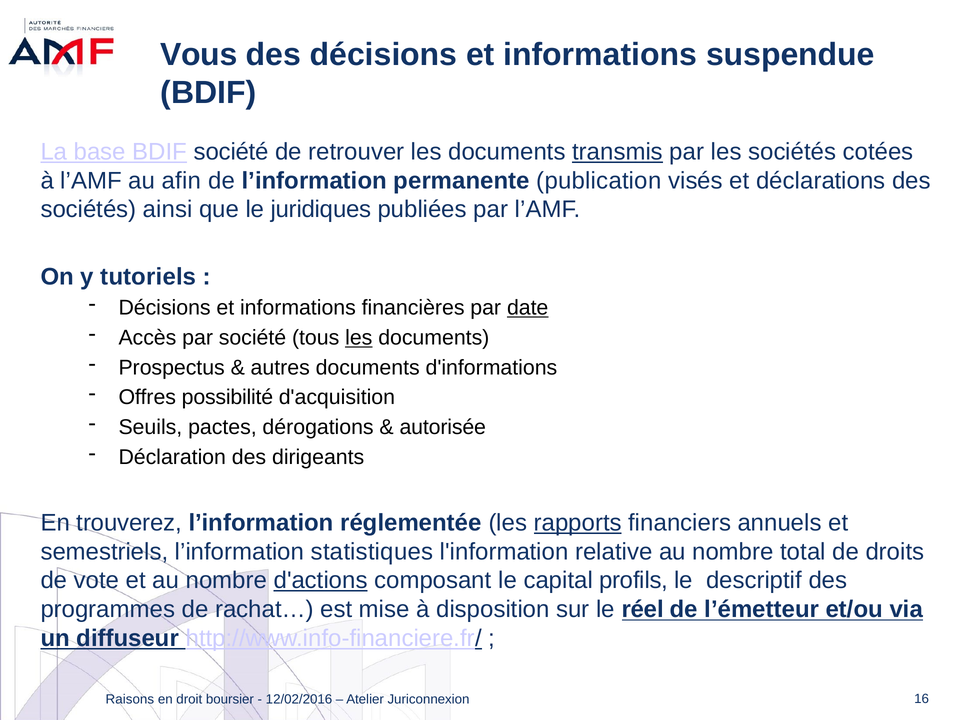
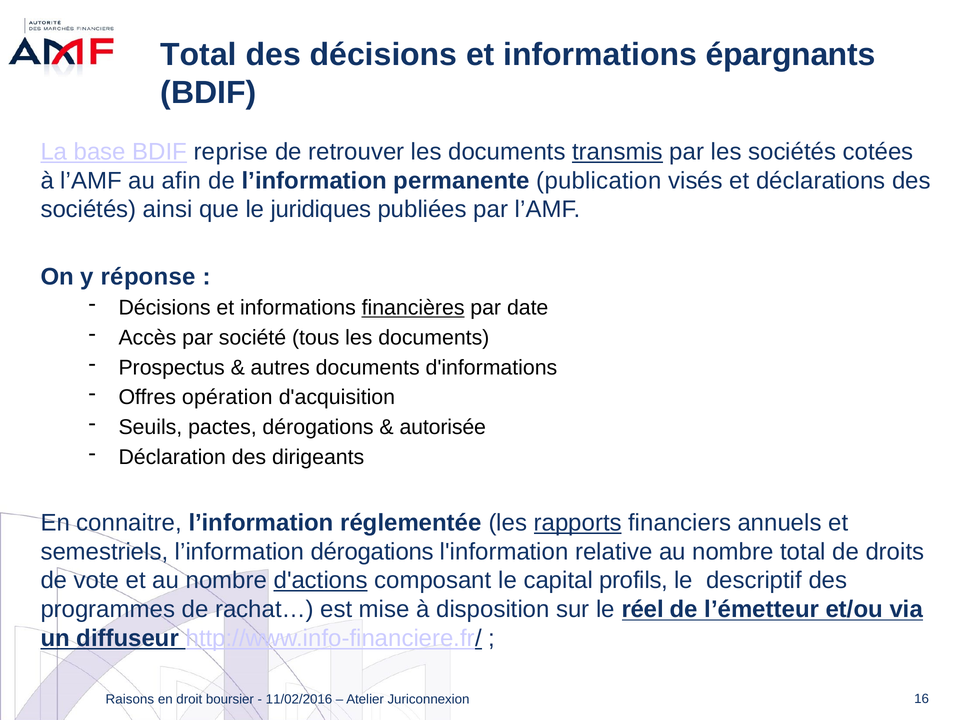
Vous: Vous -> Total (199, 55)
suspendue: suspendue -> épargnants (791, 55)
BDIF société: société -> reprise (231, 152)
tutoriels: tutoriels -> réponse (148, 277)
financières underline: none -> present (413, 308)
date underline: present -> none (528, 308)
les underline: present -> none (359, 338)
possibilité: possibilité -> opération (227, 397)
trouverez: trouverez -> connaitre (129, 523)
l’information statistiques: statistiques -> dérogations (372, 552)
12/02/2016: 12/02/2016 -> 11/02/2016 (299, 699)
